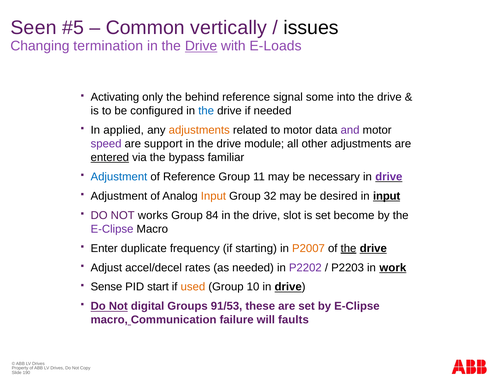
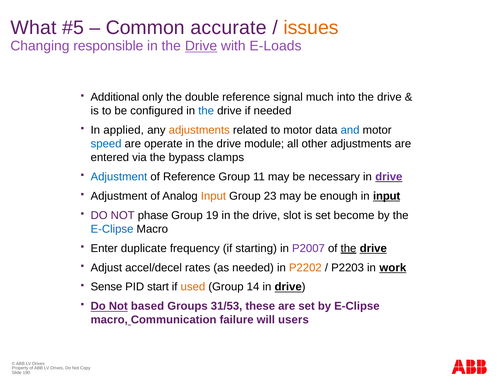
Seen: Seen -> What (34, 28)
vertically: vertically -> accurate (229, 28)
issues colour: black -> orange (311, 28)
termination: termination -> responsible (108, 46)
Activating: Activating -> Additional (115, 97)
behind: behind -> double (202, 97)
some: some -> much (320, 97)
and colour: purple -> blue (350, 130)
speed colour: purple -> blue (106, 144)
support: support -> operate (163, 144)
entered underline: present -> none (110, 157)
familiar: familiar -> clamps (226, 157)
32: 32 -> 23 (270, 196)
desired: desired -> enough (339, 196)
works: works -> phase (153, 215)
84: 84 -> 19 (212, 215)
E-Clipse colour: purple -> blue (112, 229)
P2007 colour: orange -> purple (308, 248)
P2202 colour: purple -> orange (305, 267)
10: 10 -> 14 (253, 287)
digital: digital -> based (148, 306)
91/53: 91/53 -> 31/53 (227, 306)
faults: faults -> users (293, 320)
